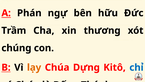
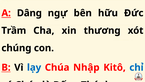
Phán: Phán -> Dâng (29, 13)
lạy colour: orange -> blue (34, 67)
Dựng: Dựng -> Nhập (86, 67)
